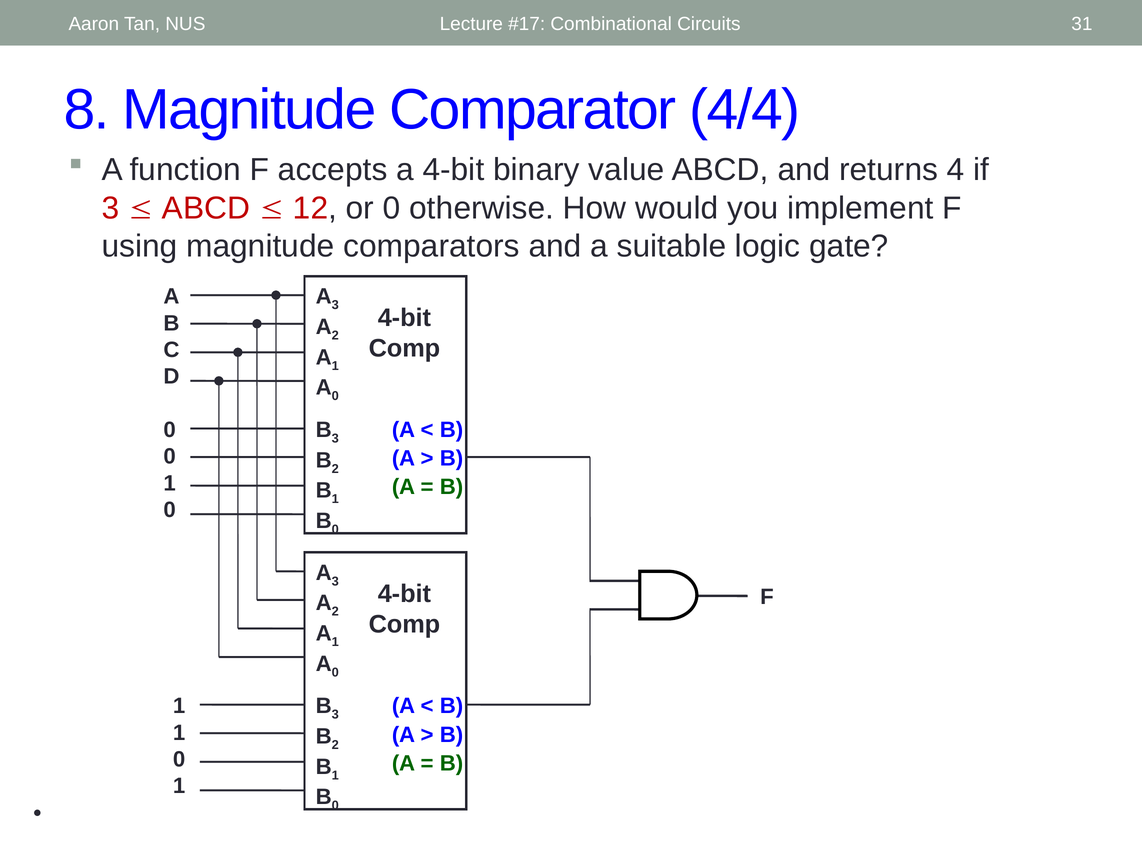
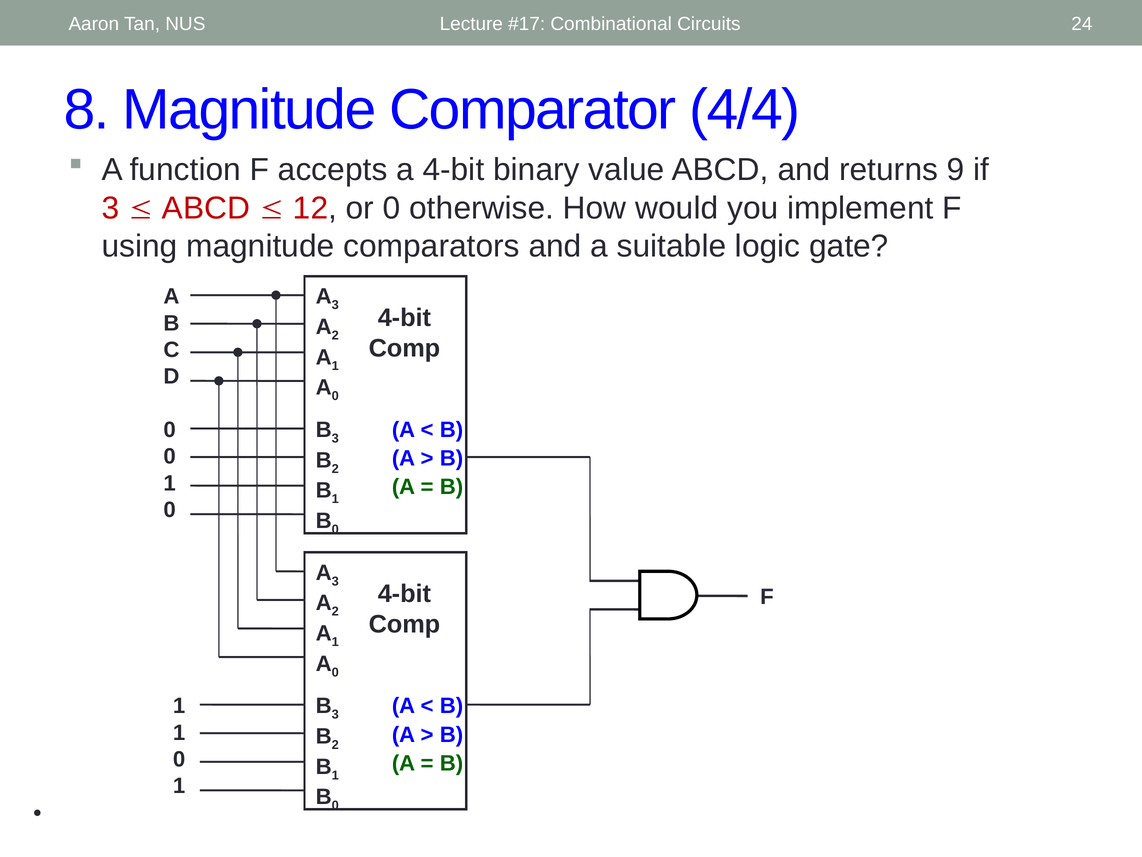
31: 31 -> 24 (1082, 24)
4: 4 -> 9 (956, 170)
